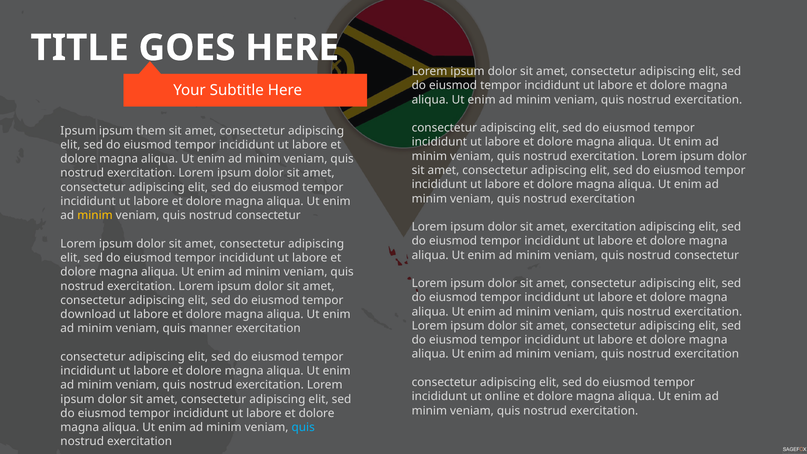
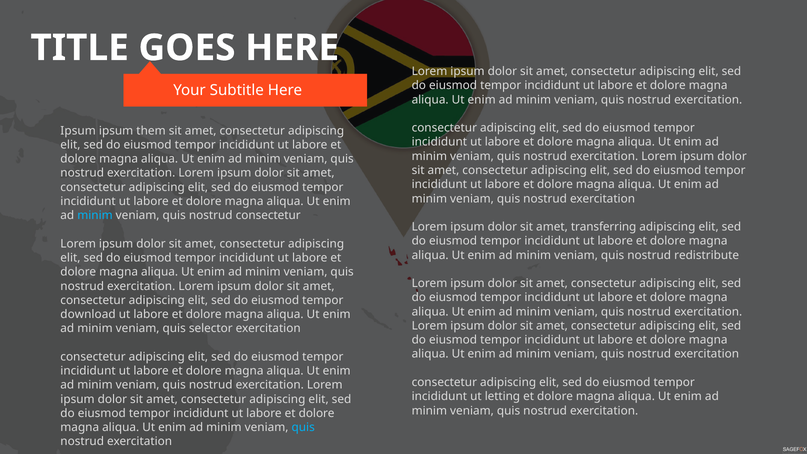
minim colour: yellow -> light blue (95, 215)
amet exercitation: exercitation -> transferring (604, 227)
consectetur: consectetur -> redistribute (707, 255)
manner: manner -> selector (211, 328)
online: online -> letting (502, 396)
